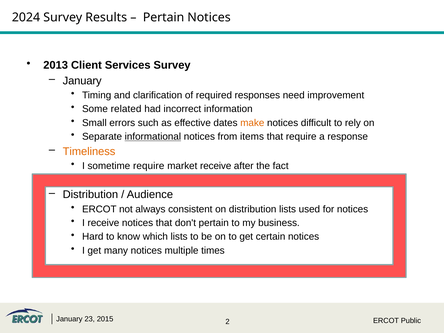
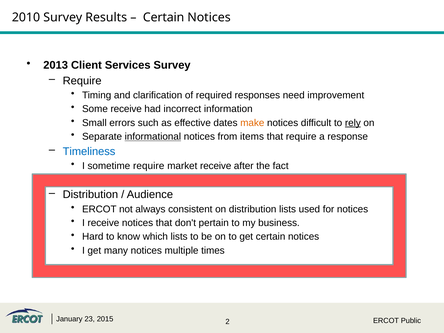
2024: 2024 -> 2010 (26, 17)
Pertain: Pertain -> Certain (164, 17)
January: January -> Require (82, 81)
Some related: related -> receive (126, 109)
rely underline: none -> present (353, 123)
Timeliness colour: orange -> blue (89, 151)
